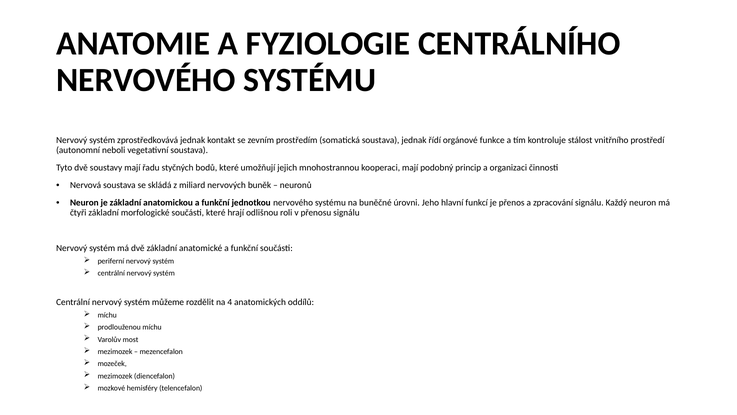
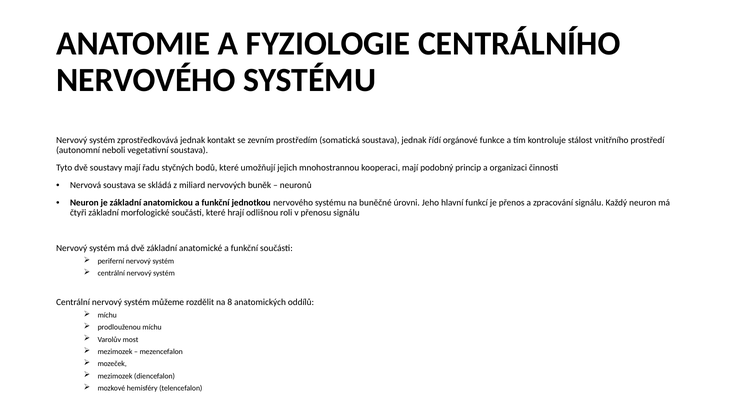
4: 4 -> 8 (230, 302)
